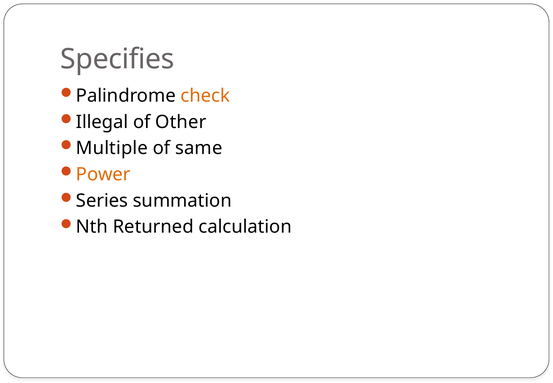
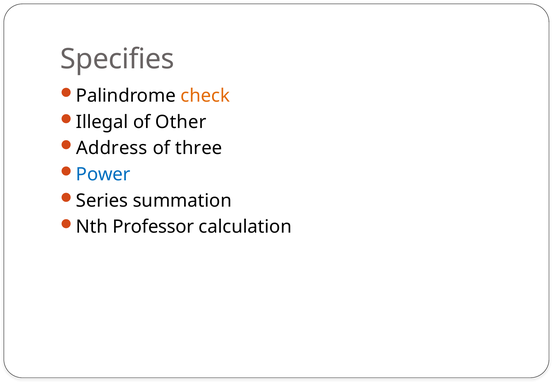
Multiple: Multiple -> Address (112, 148)
same: same -> three (199, 148)
Power colour: orange -> blue (103, 174)
Returned: Returned -> Professor (153, 227)
